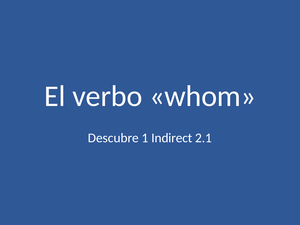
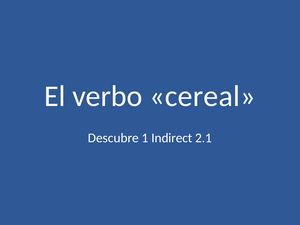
whom: whom -> cereal (202, 96)
